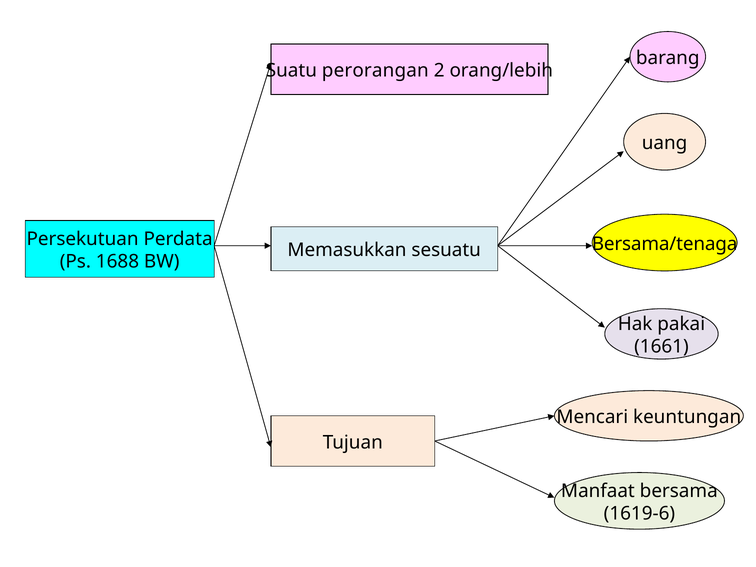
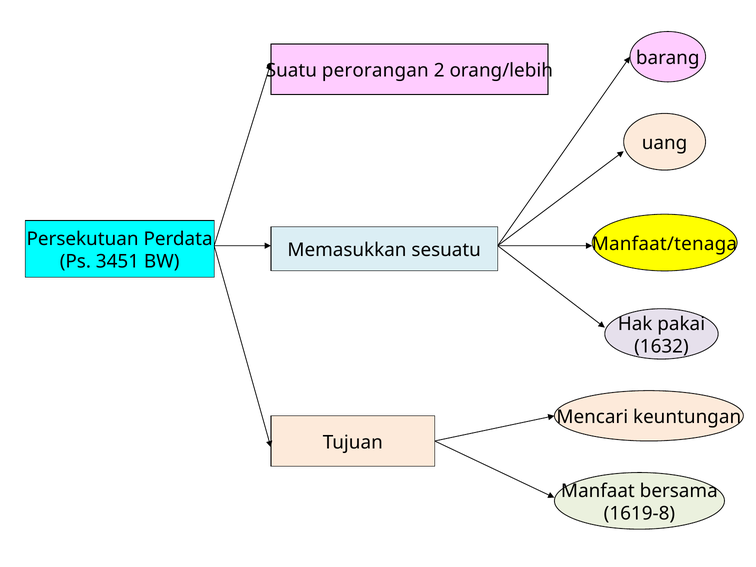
Bersama/tenaga: Bersama/tenaga -> Manfaat/tenaga (664, 244)
1688: 1688 -> 3451 (117, 261)
1661: 1661 -> 1632 (661, 347)
1619-6: 1619-6 -> 1619-8 (639, 513)
